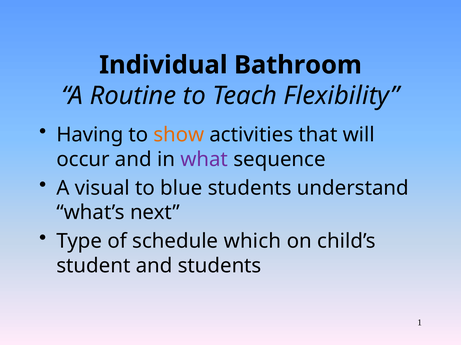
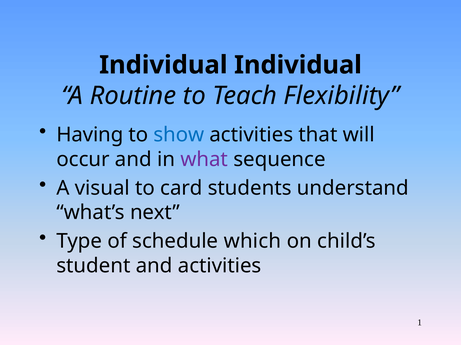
Individual Bathroom: Bathroom -> Individual (298, 65)
show colour: orange -> blue (179, 135)
blue: blue -> card (181, 188)
and students: students -> activities (220, 266)
